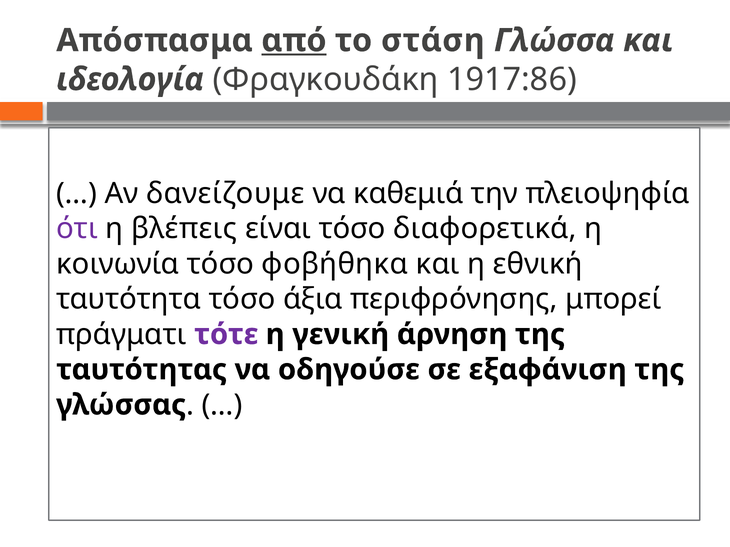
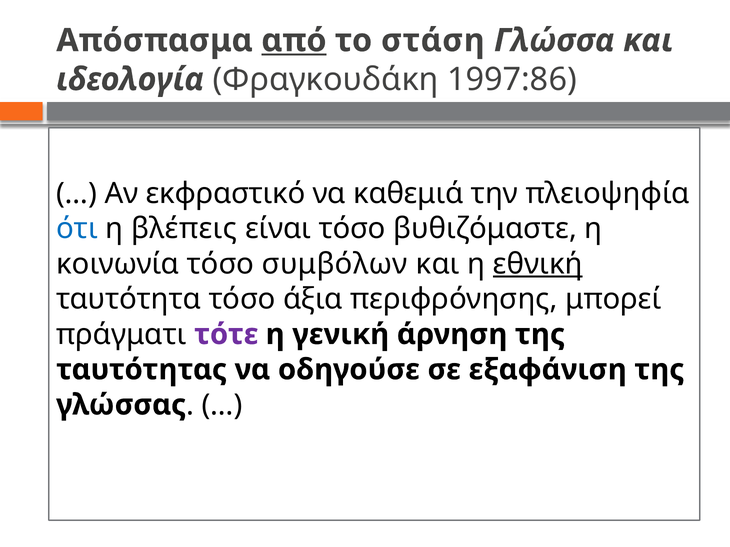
1917:86: 1917:86 -> 1997:86 (512, 80)
δανείζουμε: δανείζουμε -> εκφραστικό (226, 193)
ότι colour: purple -> blue (77, 229)
διαφορετικά: διαφορετικά -> βυθιζόμαστε (485, 229)
φοβήθηκα: φοβήθηκα -> συμβόλων (335, 264)
εθνική underline: none -> present (538, 264)
